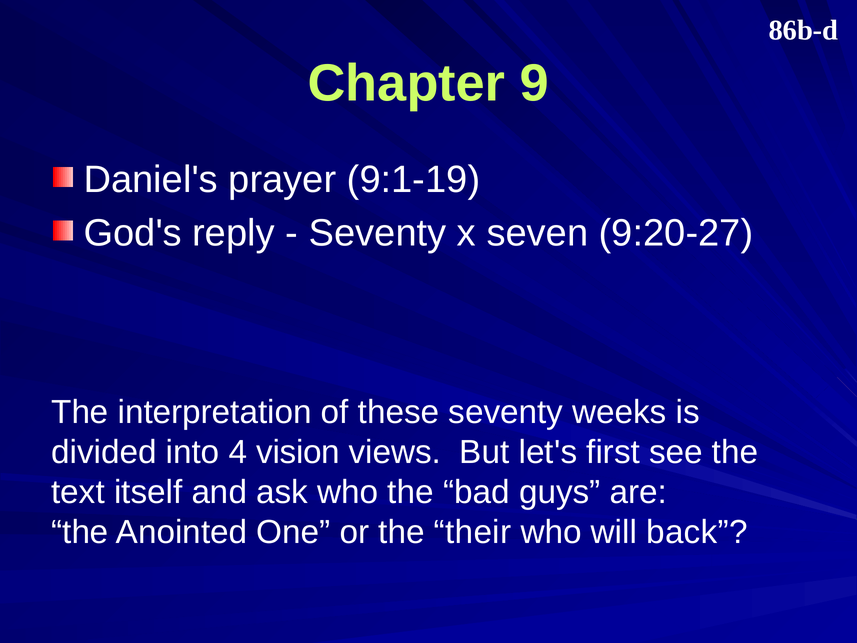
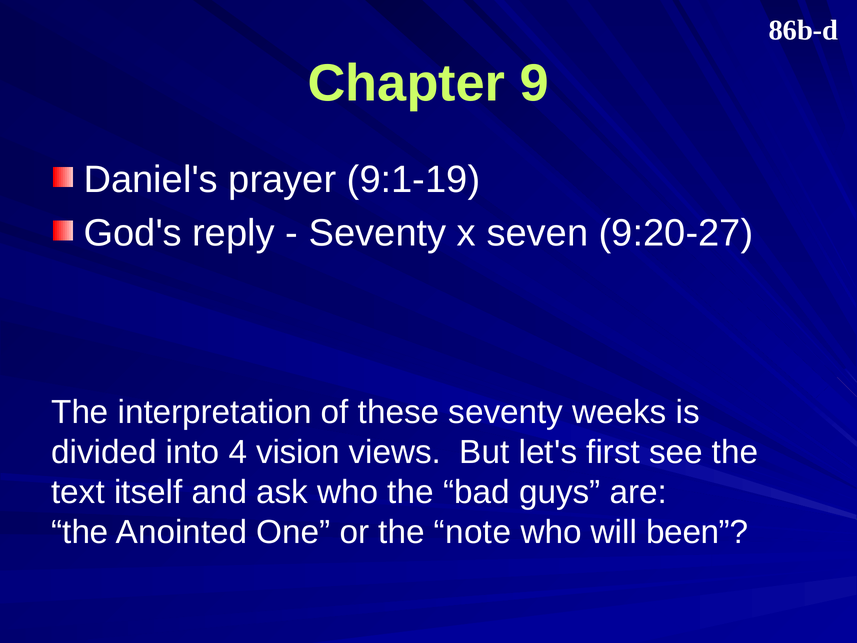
their: their -> note (472, 532)
back: back -> been (697, 532)
